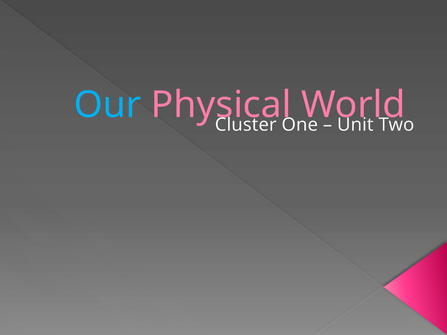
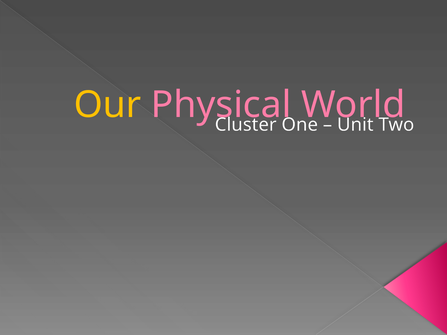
Our colour: light blue -> yellow (108, 105)
